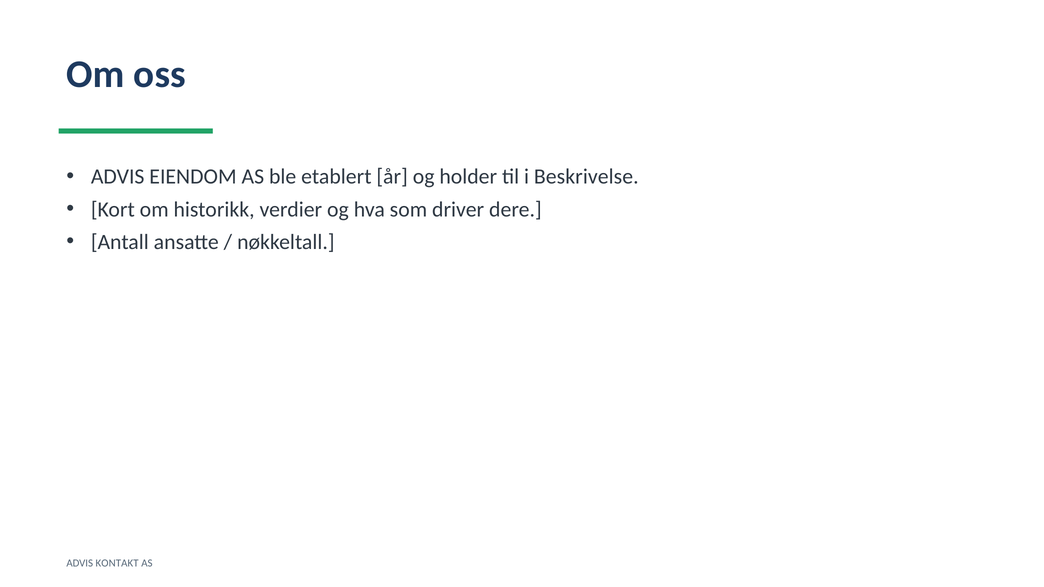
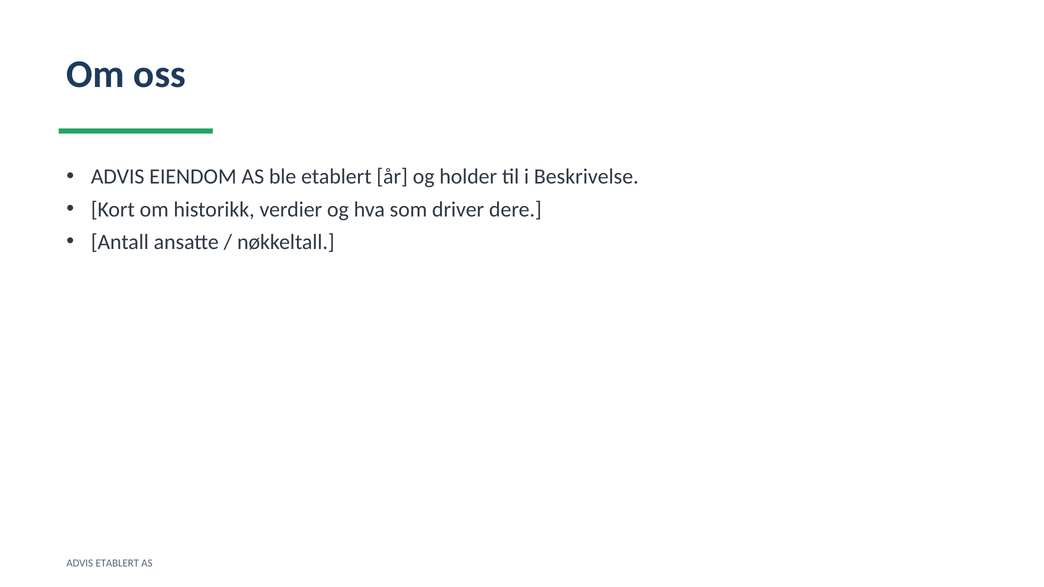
ADVIS KONTAKT: KONTAKT -> ETABLERT (117, 563)
